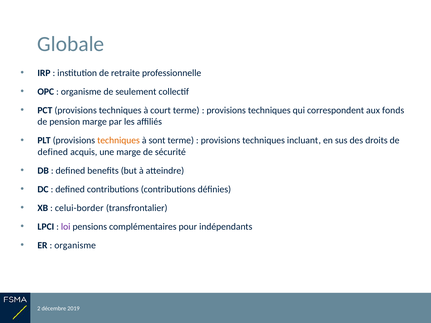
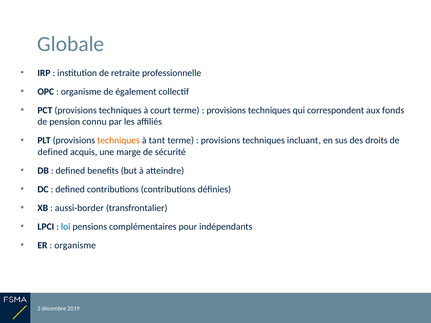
seulement: seulement -> également (136, 92)
pension marge: marge -> connu (94, 122)
sont: sont -> tant (157, 141)
celui-border: celui-border -> aussi-border (79, 208)
loi colour: purple -> blue (66, 227)
